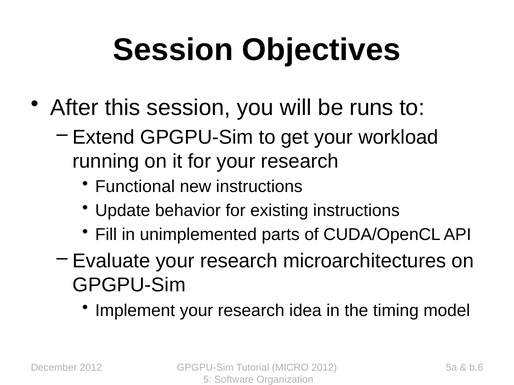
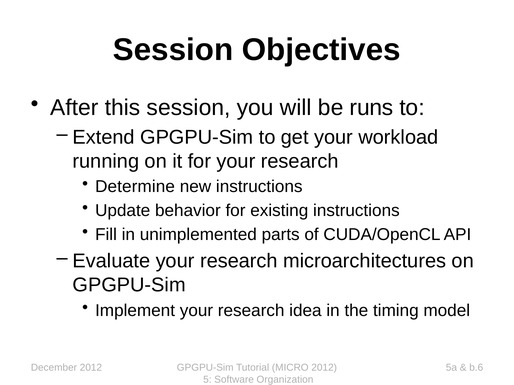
Functional: Functional -> Determine (135, 187)
